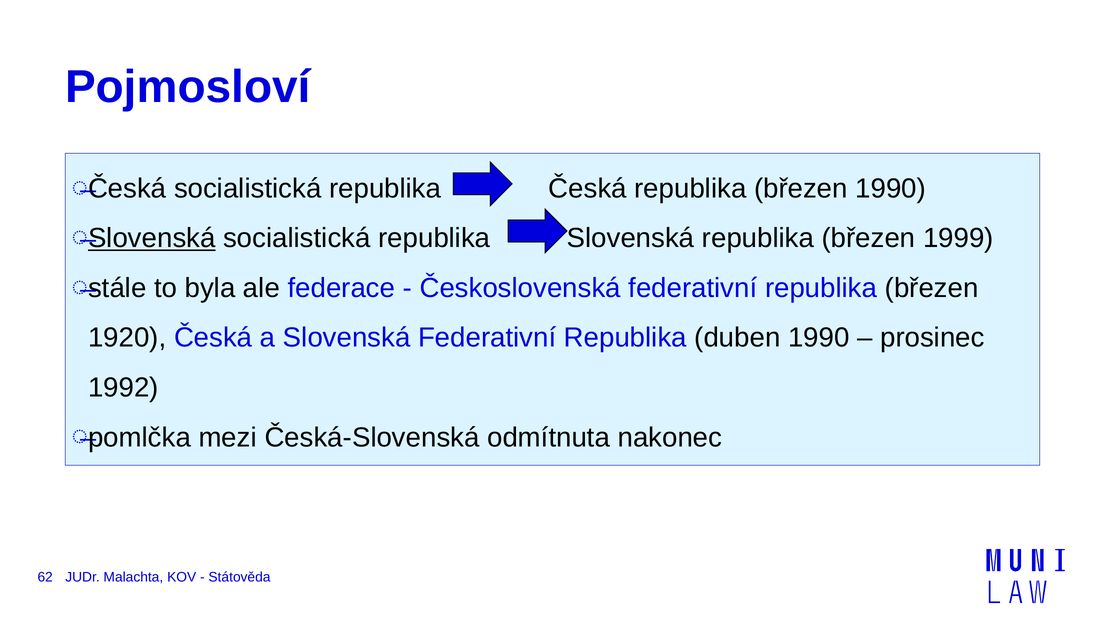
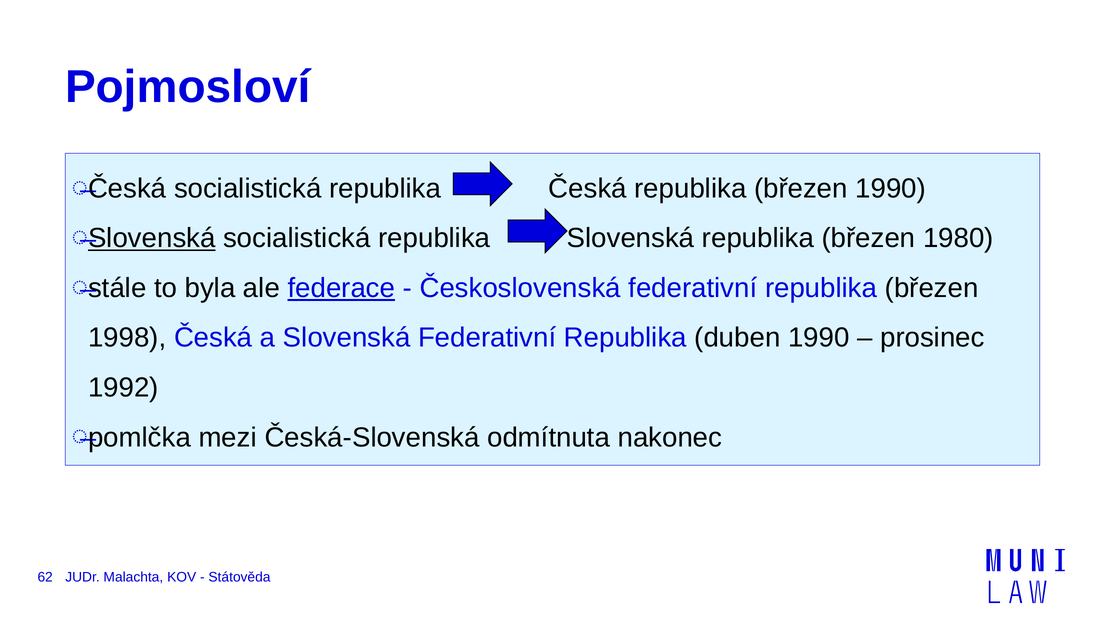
1999: 1999 -> 1980 (958, 238)
federace underline: none -> present (341, 288)
1920: 1920 -> 1998 (127, 338)
